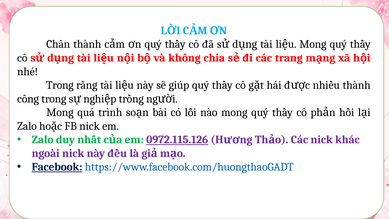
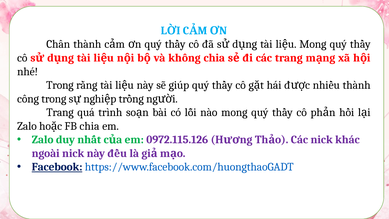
Mong: Mong -> Trang (60, 112)
FB nick: nick -> chia (89, 126)
0972.115.126 underline: present -> none (177, 140)
